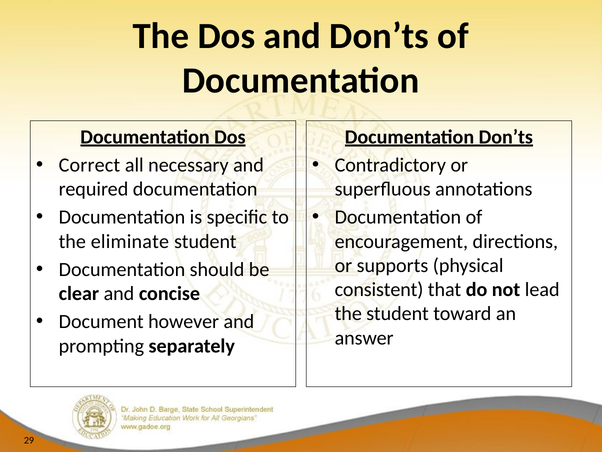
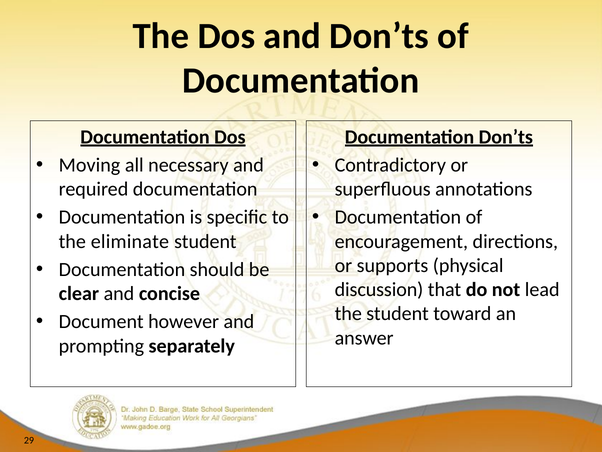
Correct: Correct -> Moving (90, 165)
consistent: consistent -> discussion (379, 289)
